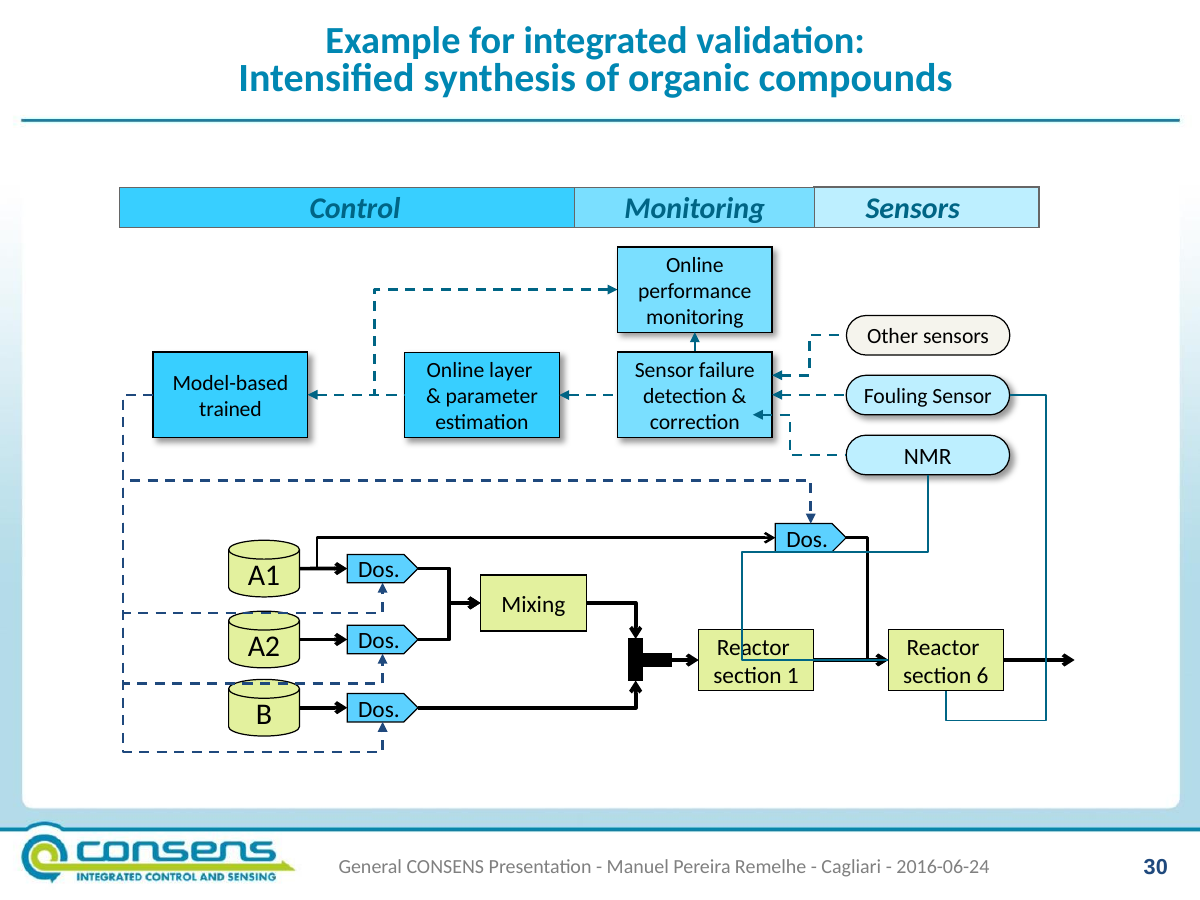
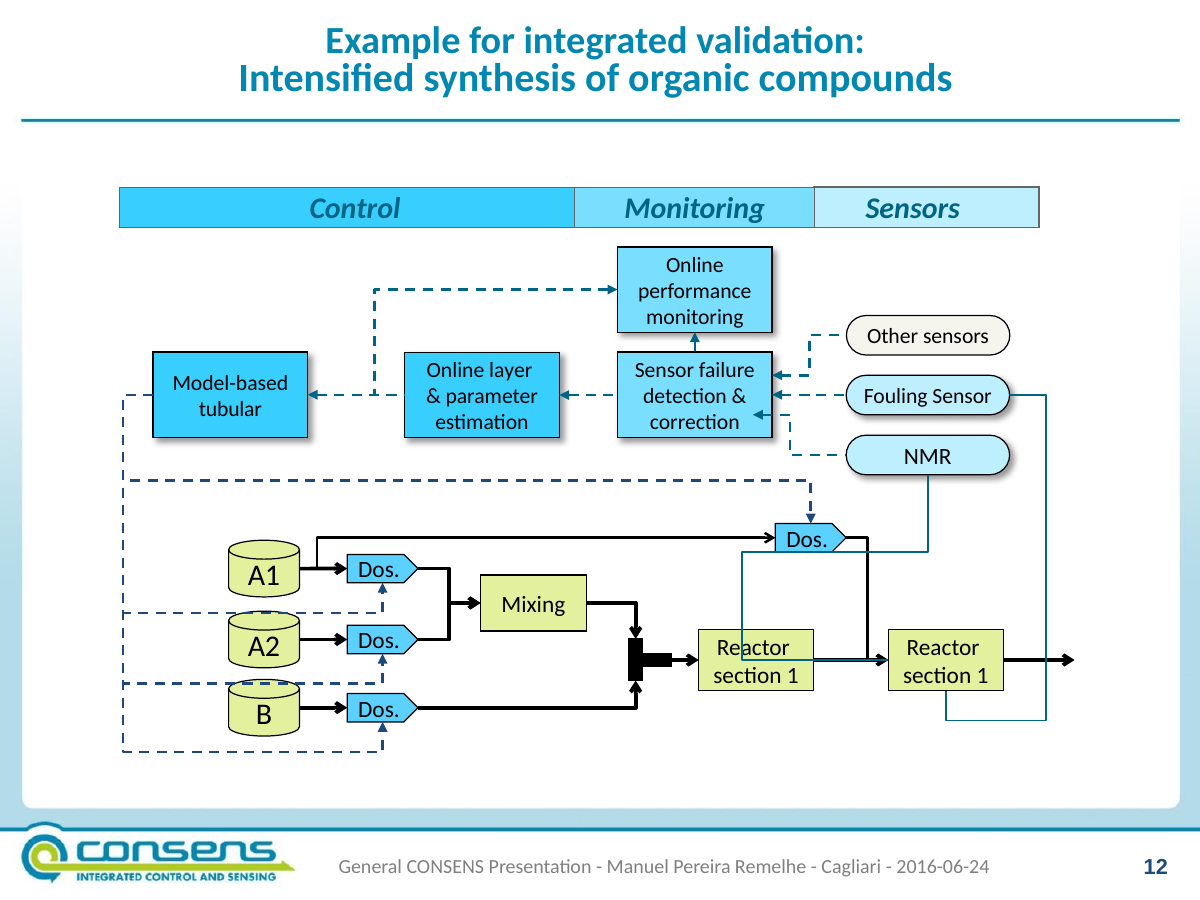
trained: trained -> tubular (230, 409)
6: 6 -> 1 (983, 676)
30: 30 -> 12 (1156, 867)
